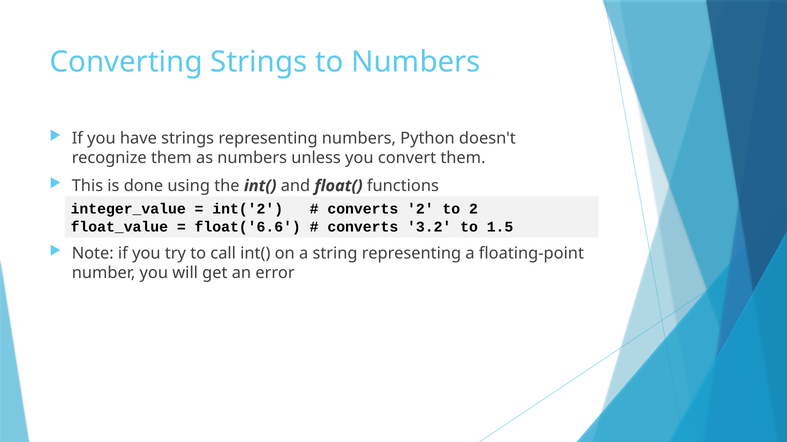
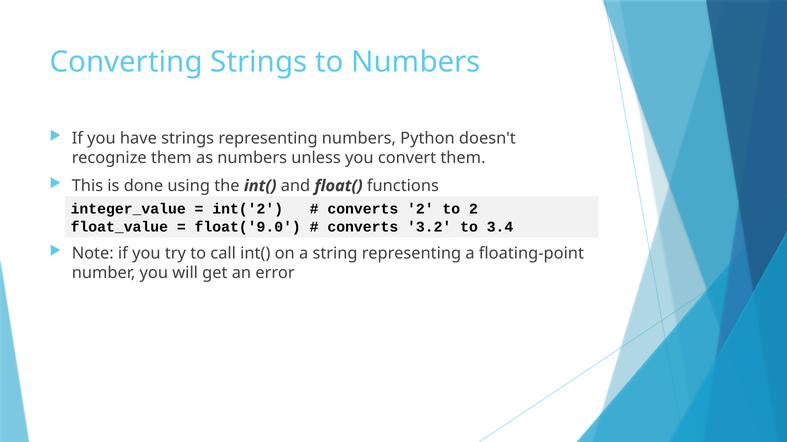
float('6.6: float('6.6 -> float('9.0 (248, 227)
1.5: 1.5 -> 3.4 (500, 227)
